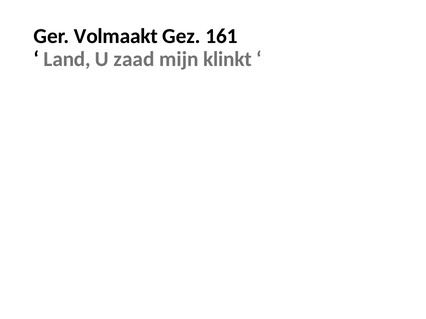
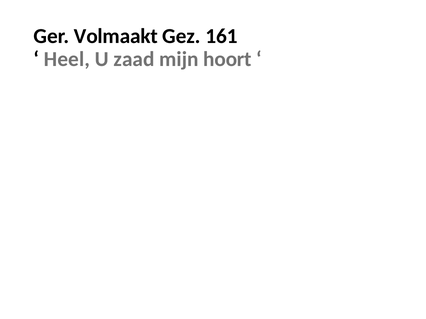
Land: Land -> Heel (67, 59)
klinkt: klinkt -> hoort (227, 59)
